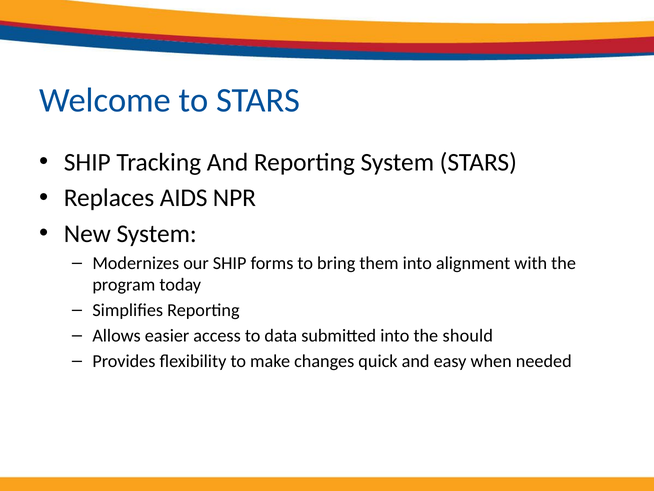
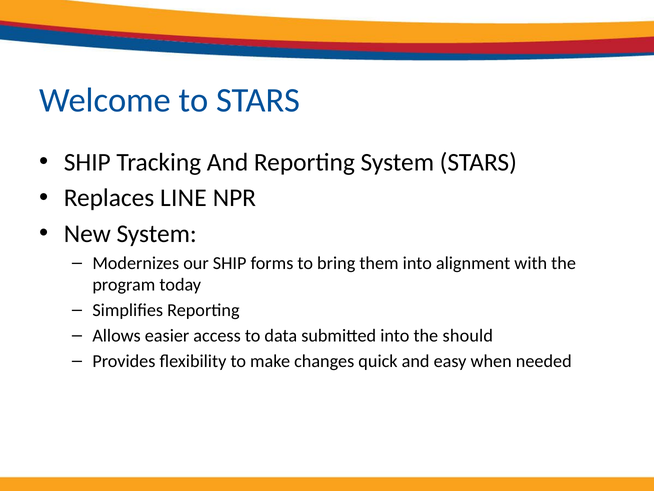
AIDS: AIDS -> LINE (183, 198)
